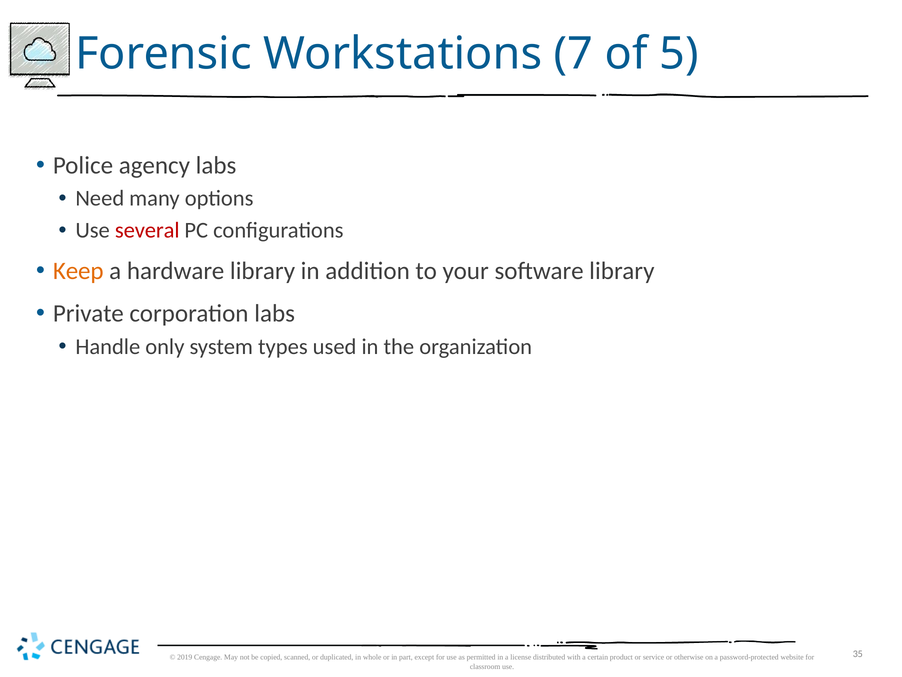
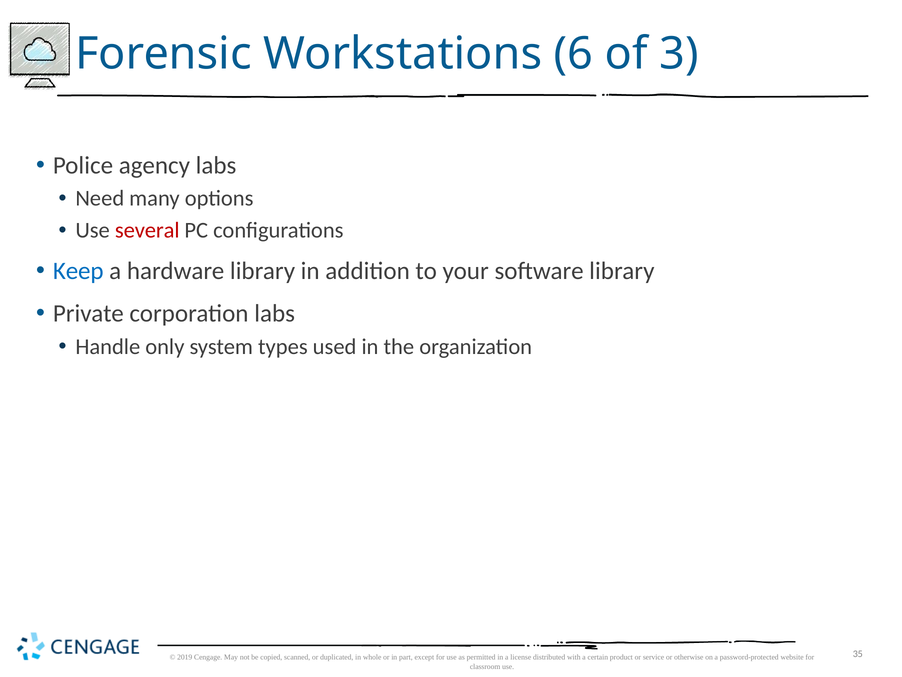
7: 7 -> 6 (574, 54)
5: 5 -> 3 (679, 54)
Keep colour: orange -> blue (78, 271)
